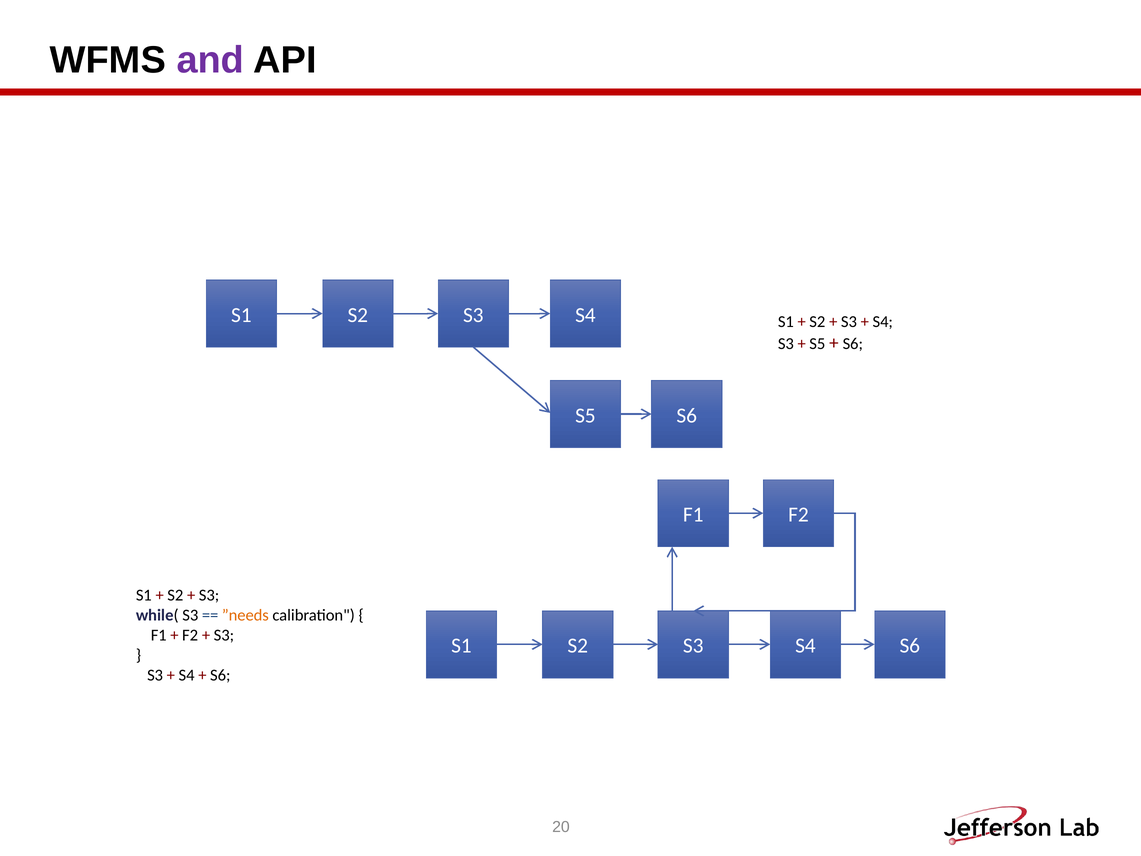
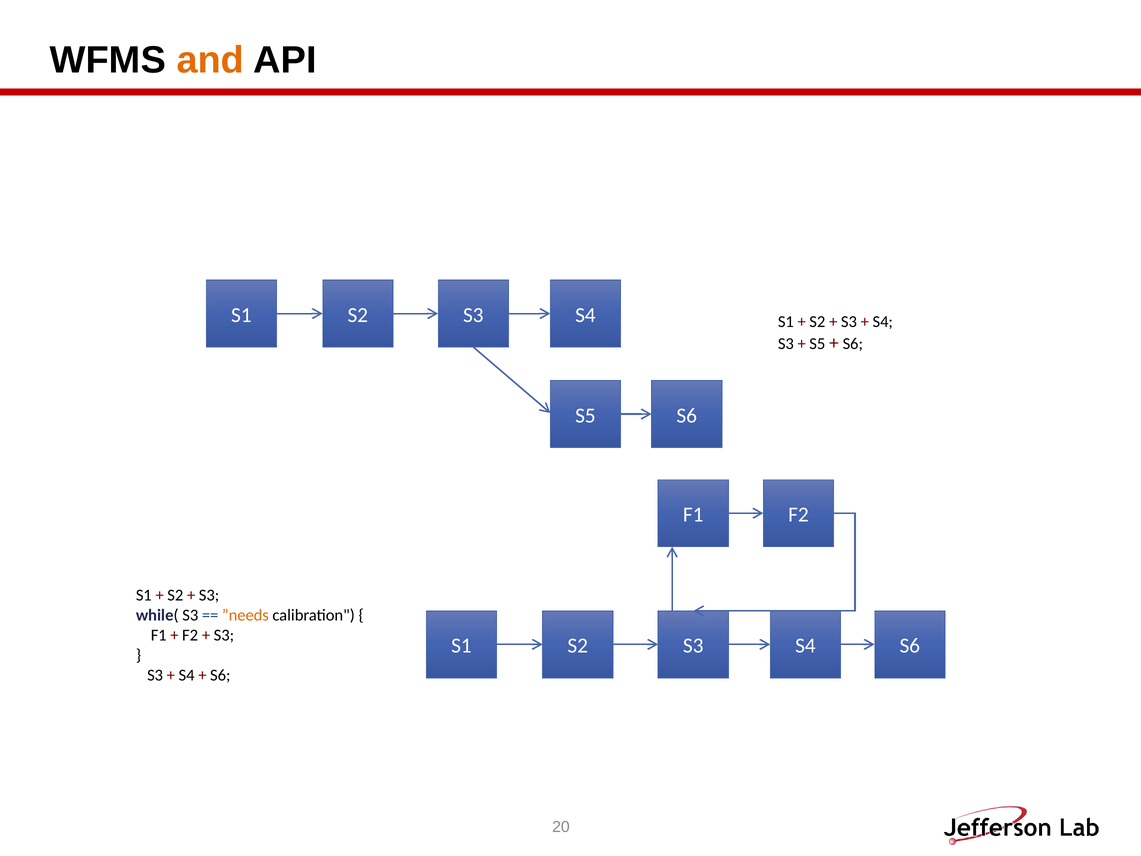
and colour: purple -> orange (210, 60)
